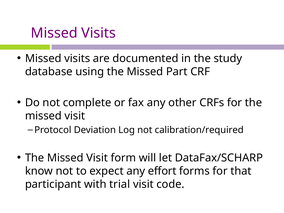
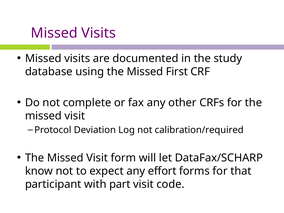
Part: Part -> First (177, 72)
trial: trial -> part (120, 184)
